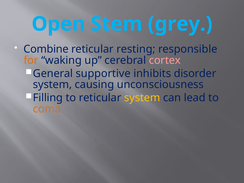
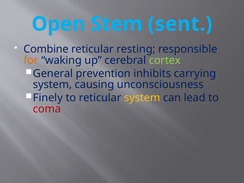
grey: grey -> sent (180, 24)
cortex colour: pink -> light green (165, 60)
supportive: supportive -> prevention (103, 73)
disorder: disorder -> carrying (195, 73)
Filling: Filling -> Finely (48, 98)
coma colour: orange -> red (47, 109)
